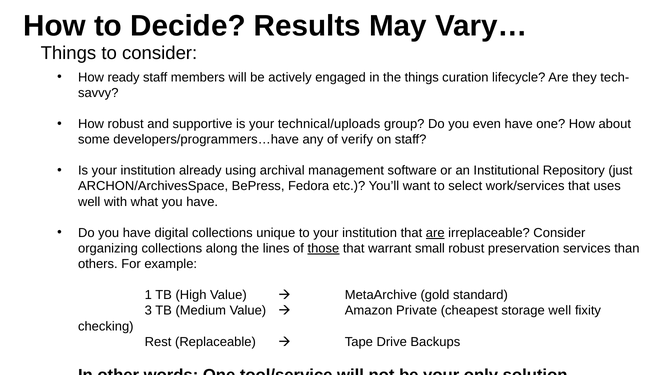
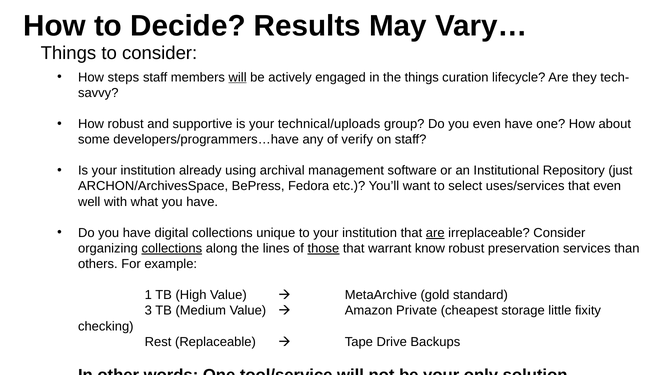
ready: ready -> steps (123, 77)
will underline: none -> present (238, 77)
work/services: work/services -> uses/services (525, 186)
that uses: uses -> even (607, 186)
collections underline: none -> present (172, 249)
small: small -> know (430, 249)
storage well: well -> little (560, 311)
